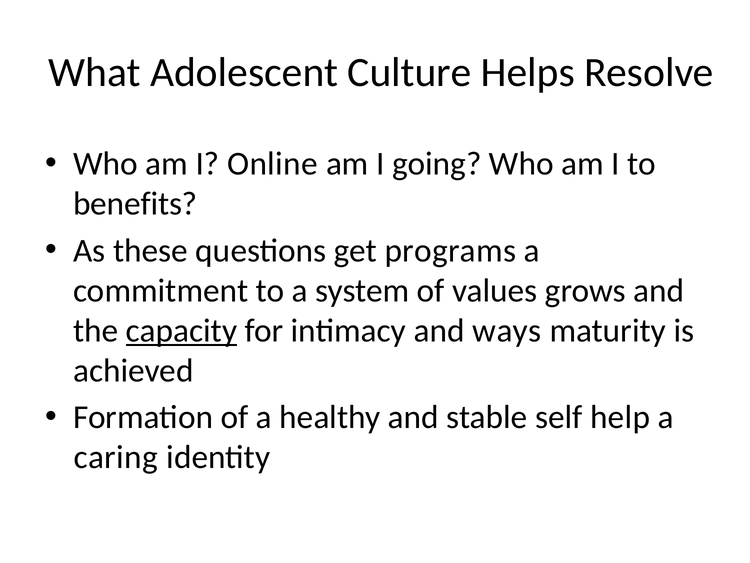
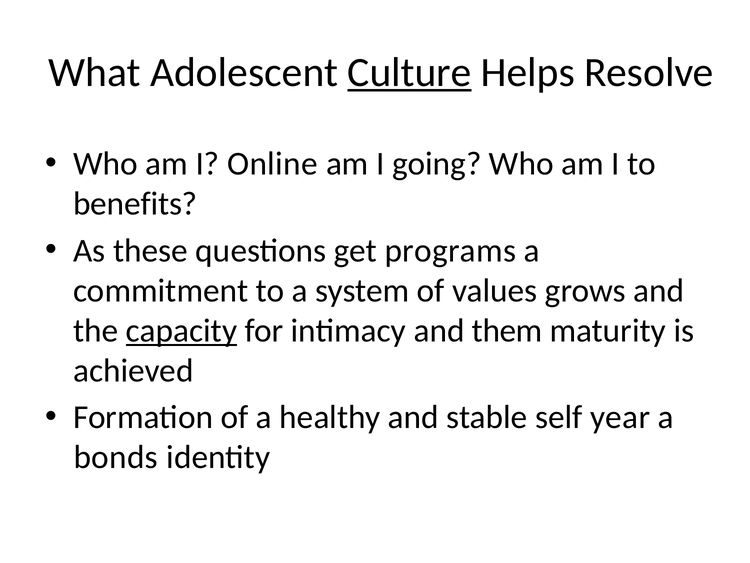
Culture underline: none -> present (409, 72)
ways: ways -> them (507, 330)
help: help -> year (620, 417)
caring: caring -> bonds (116, 457)
